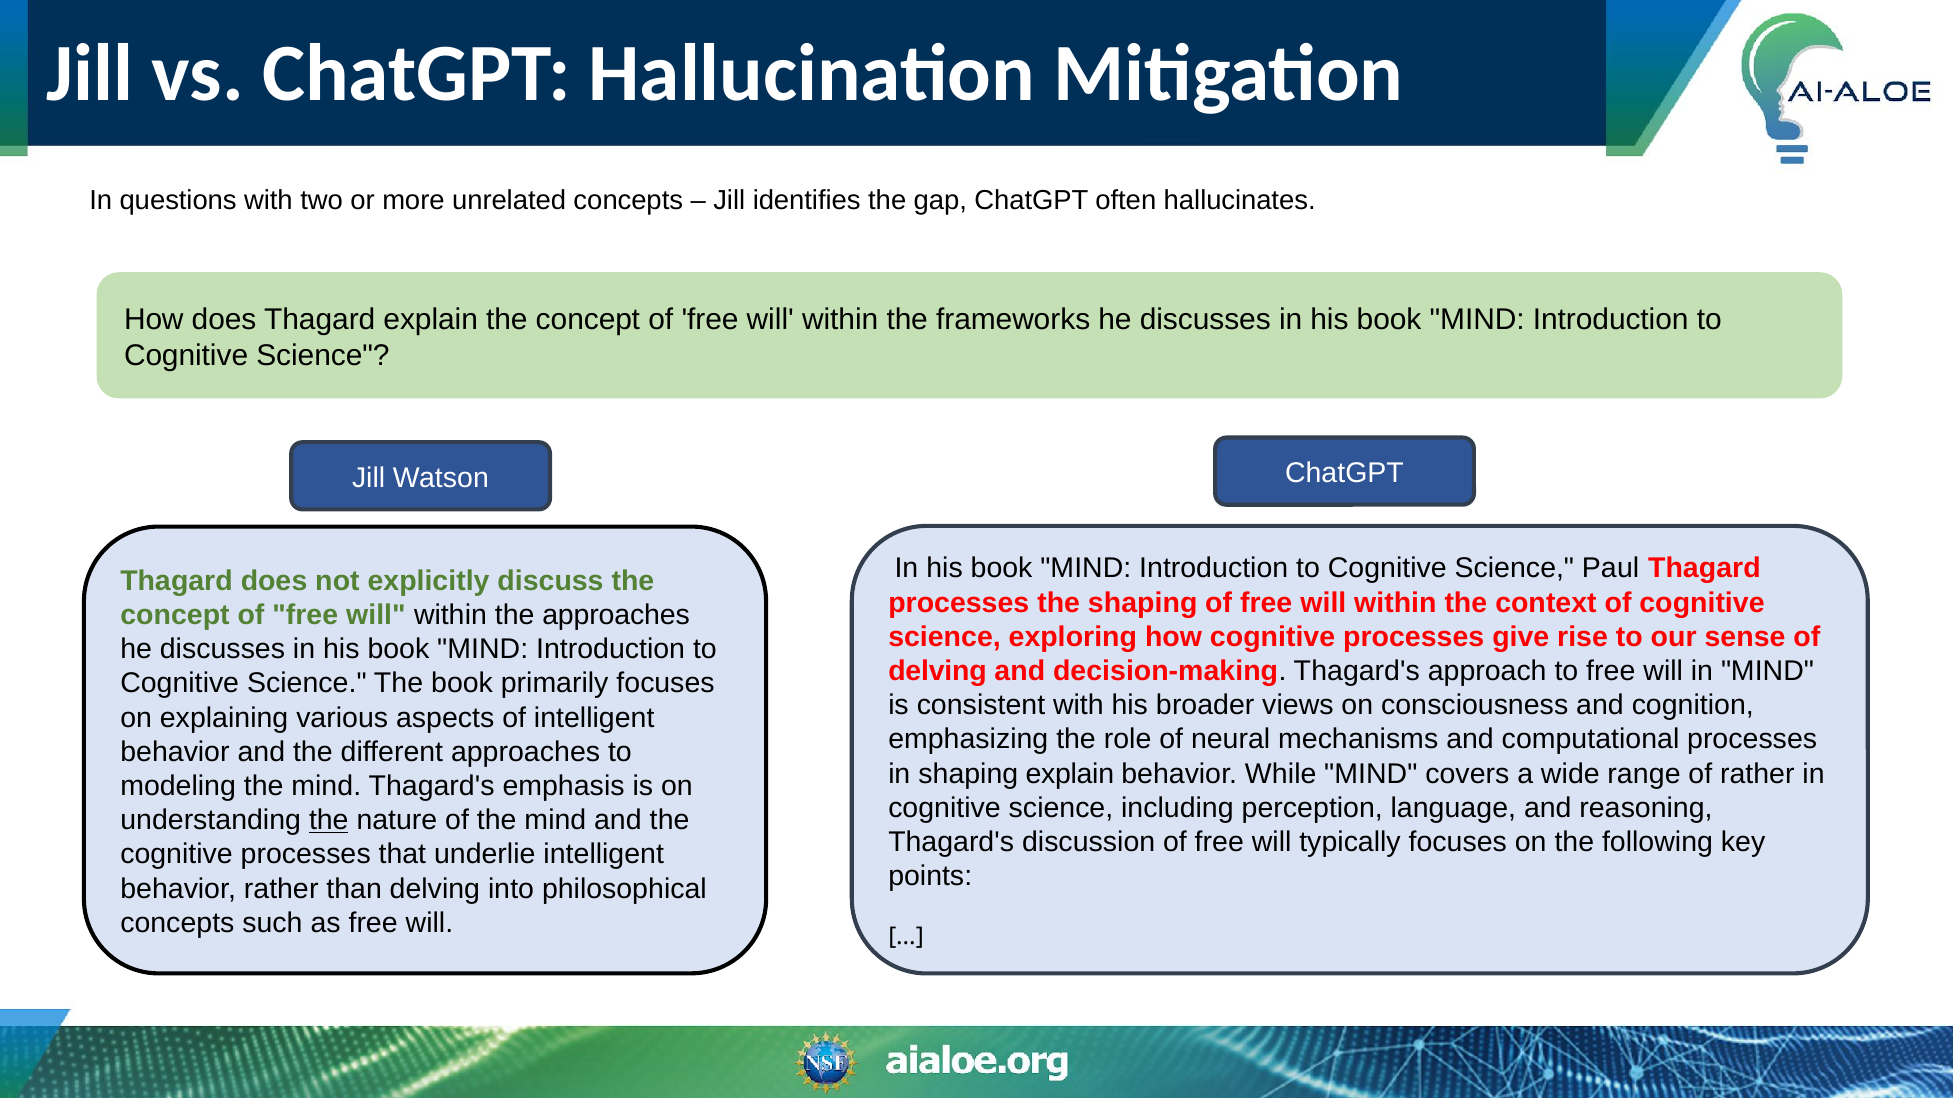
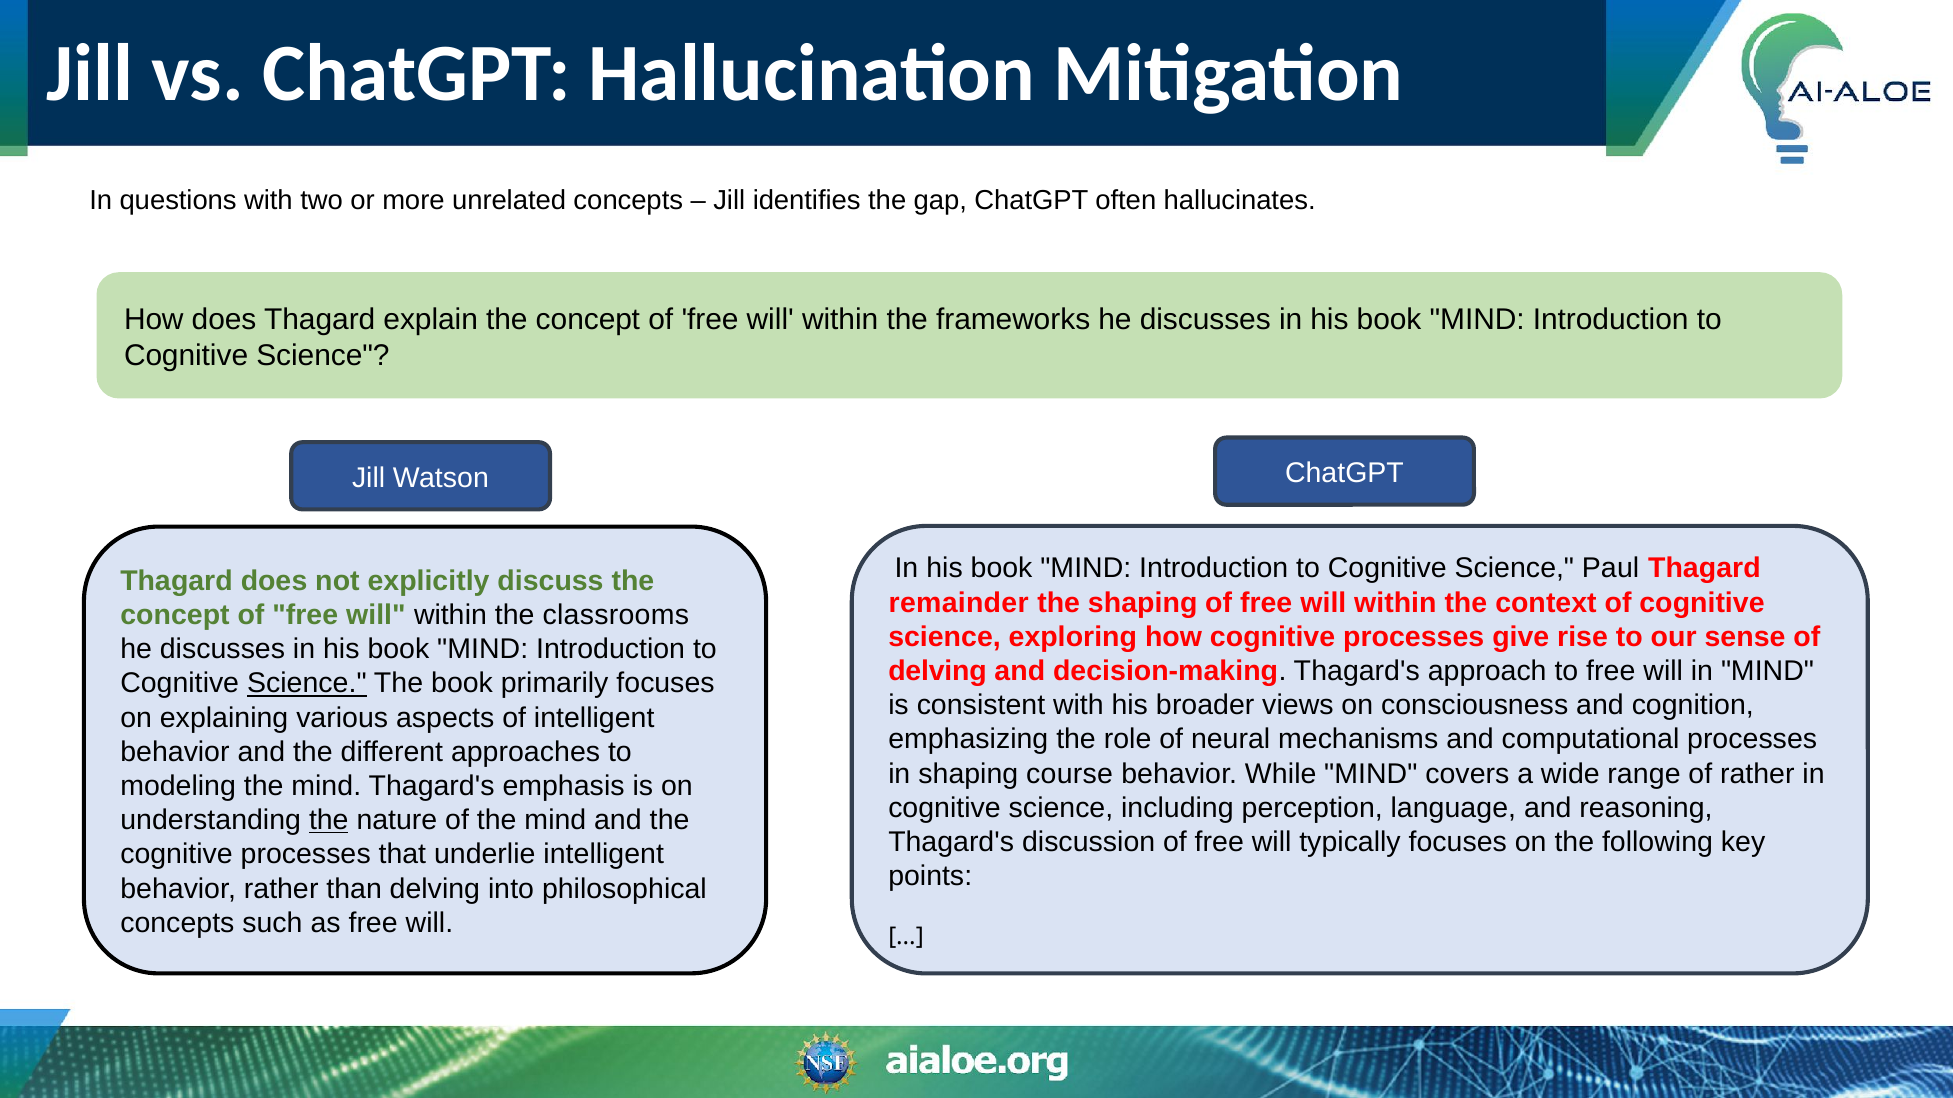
processes: processes -> remainder (959, 603)
the approaches: approaches -> classrooms (616, 616)
Science underline: none -> present (307, 684)
shaping explain: explain -> course (1070, 774)
